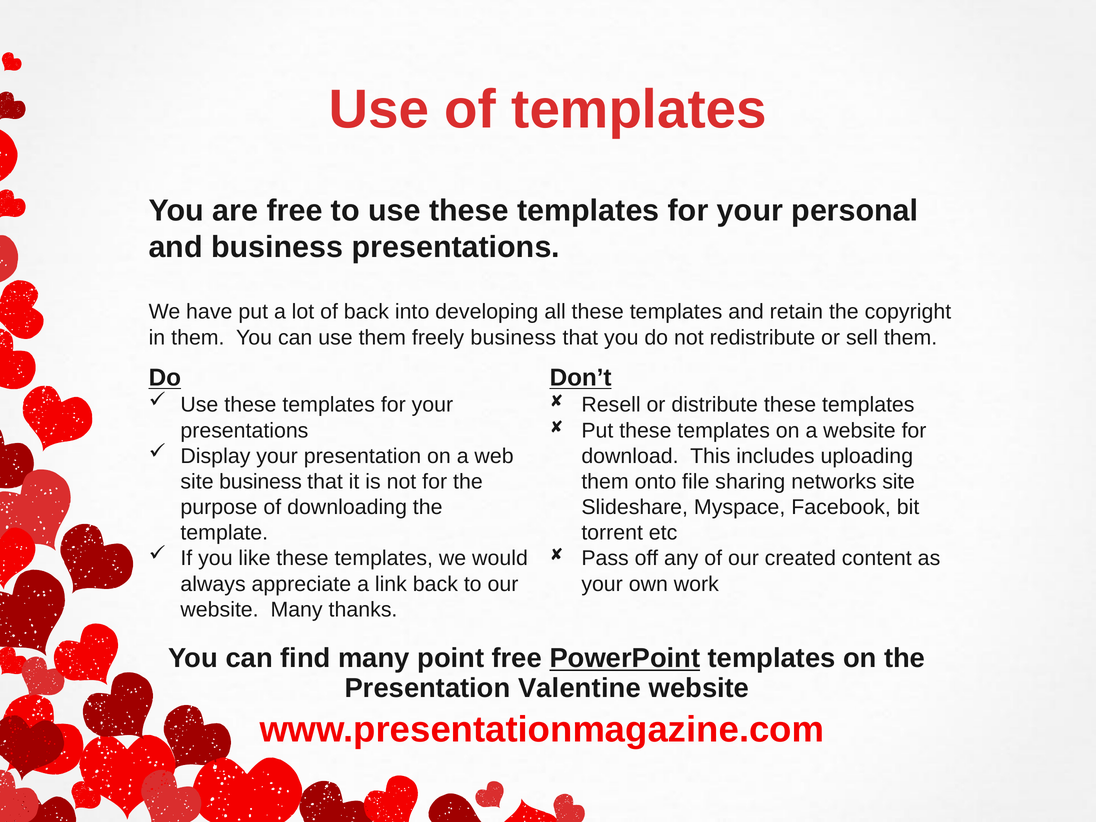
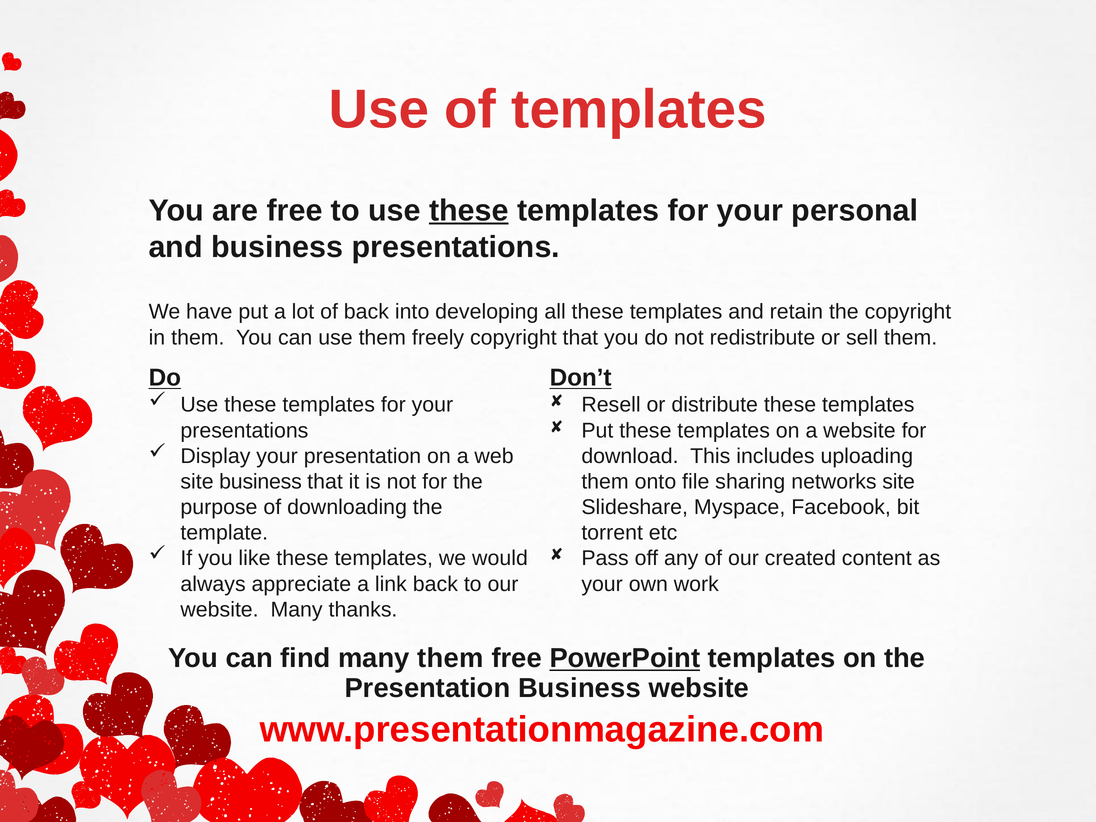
these underline: none -> present (469, 211)
freely business: business -> copyright (513, 337)
many point: point -> them (451, 658)
Presentation Valentine: Valentine -> Business (580, 688)
